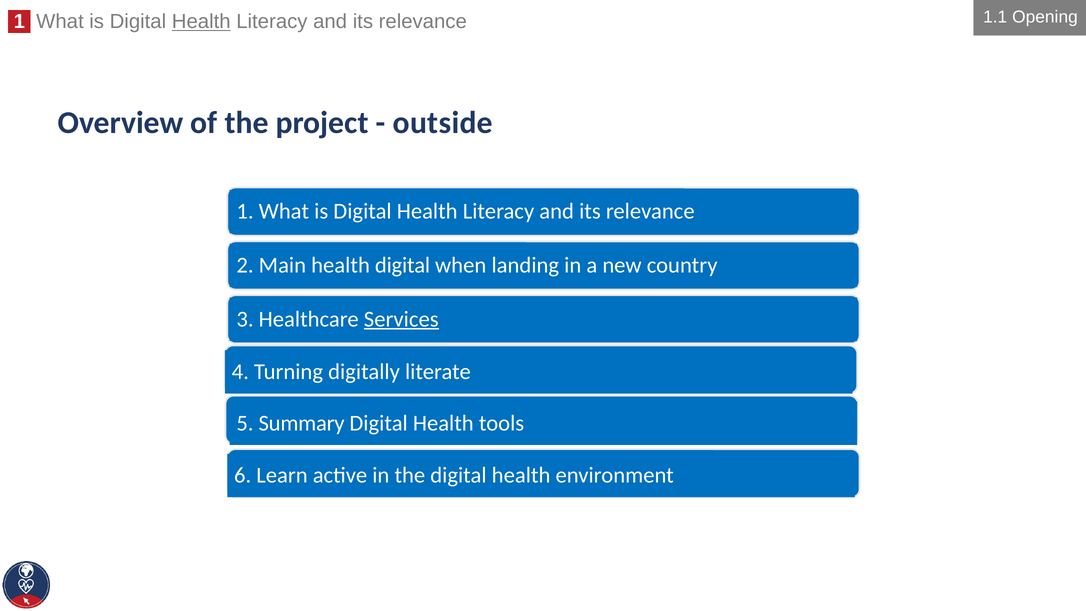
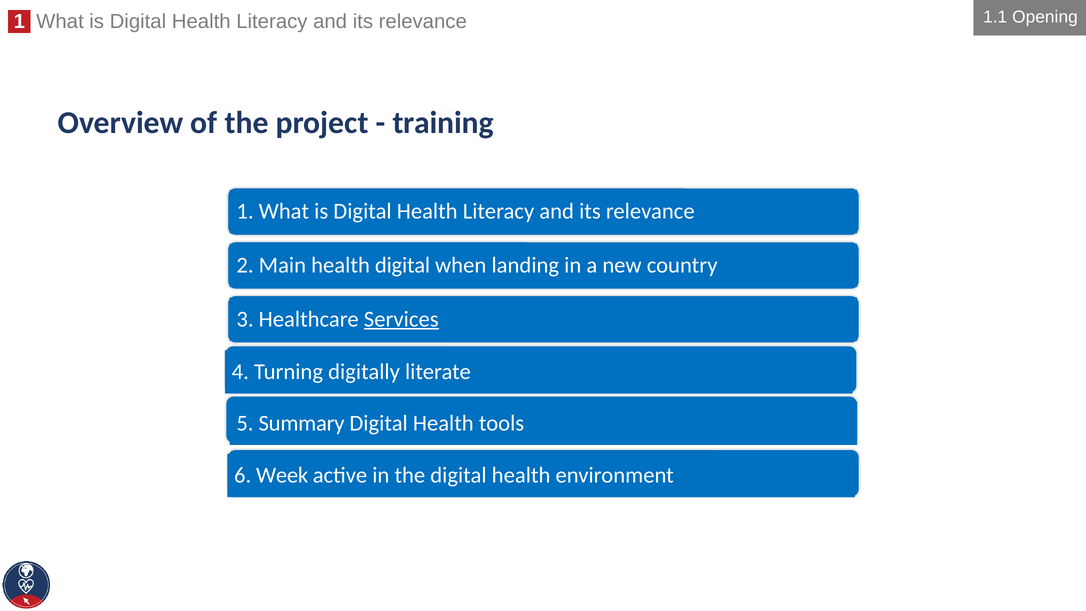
Health underline: present -> none (201, 22)
outside: outside -> training (443, 123)
Learn: Learn -> Week (282, 475)
